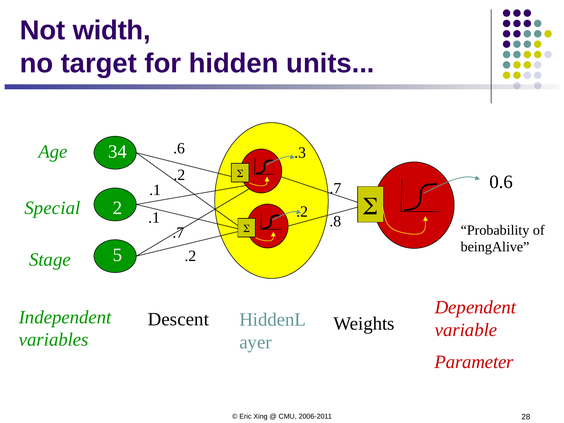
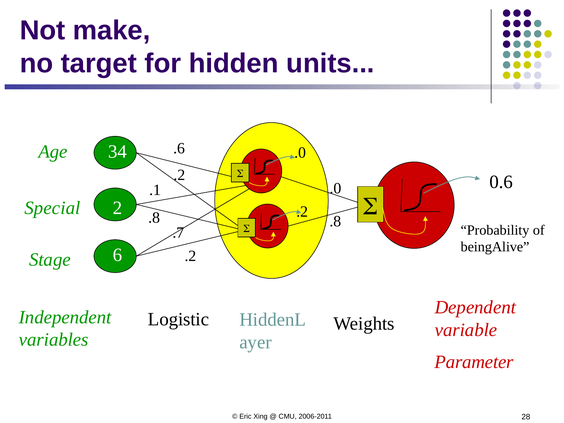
width: width -> make (112, 31)
.3: .3 -> .0 (300, 153)
.7: .7 -> .0 (335, 188)
.1: .1 -> .8 (154, 218)
5: 5 -> 6 (118, 255)
Descent: Descent -> Logistic (178, 319)
